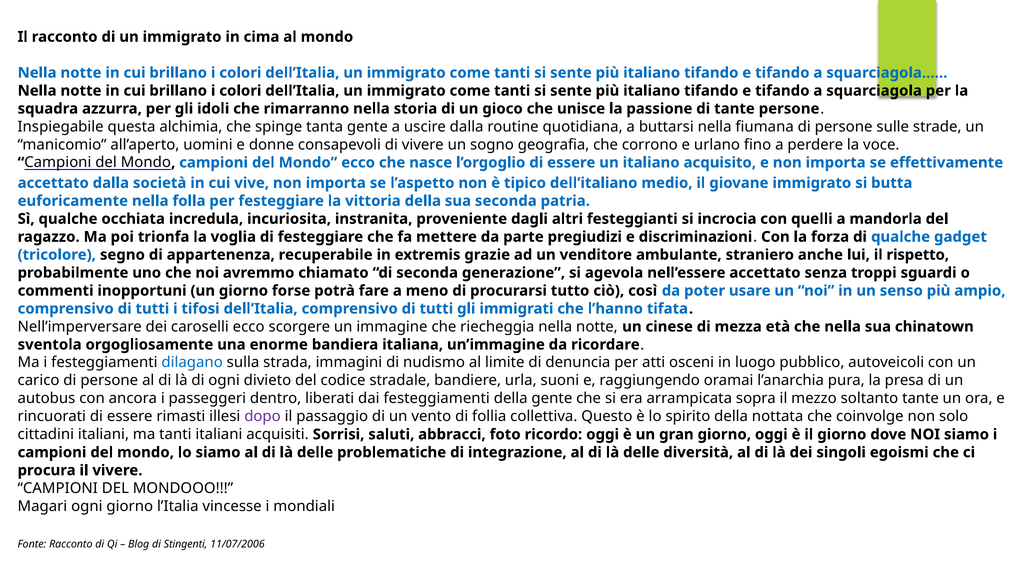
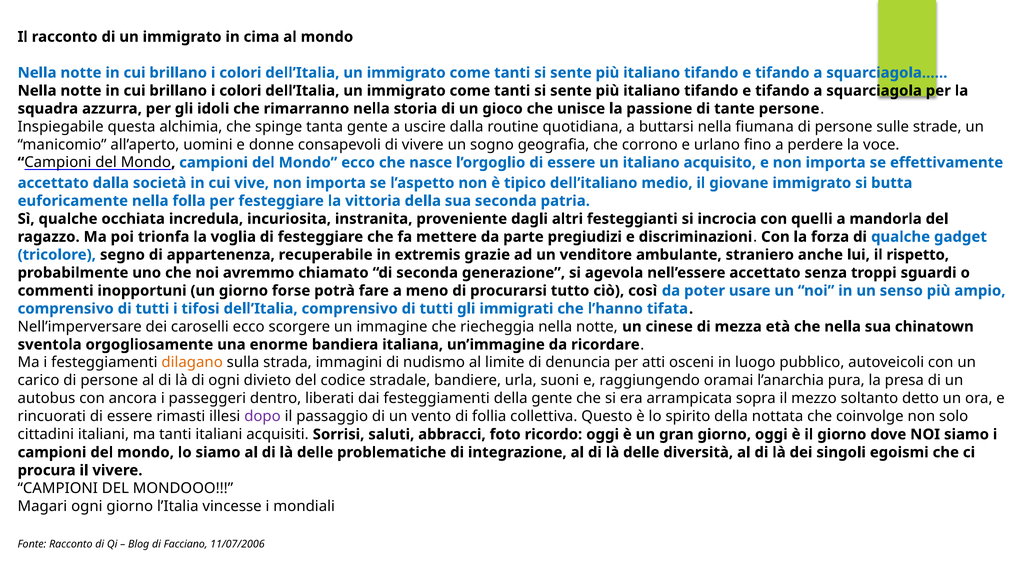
dilagano colour: blue -> orange (192, 363)
soltanto tante: tante -> detto (921, 399)
Stingenti: Stingenti -> Facciano (186, 545)
